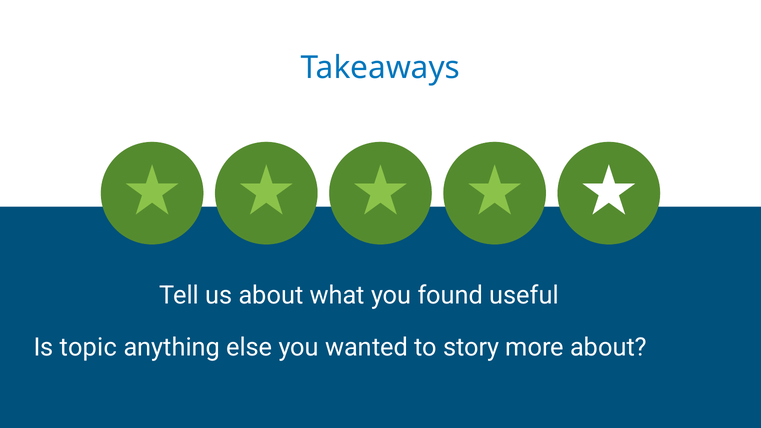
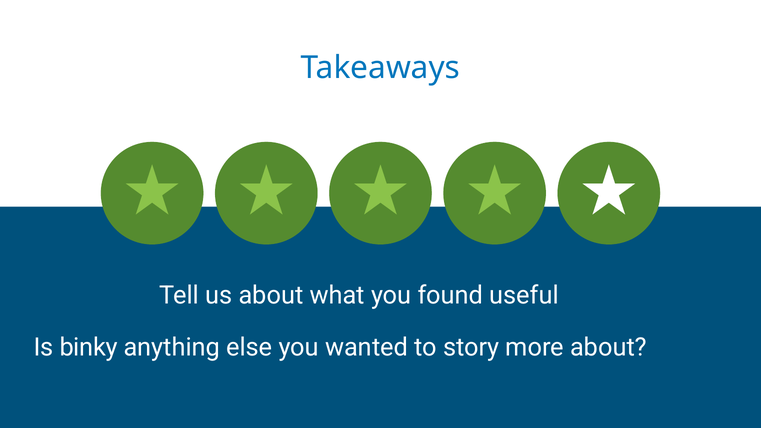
topic: topic -> binky (89, 347)
